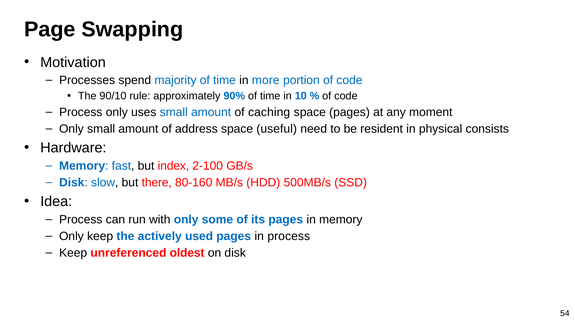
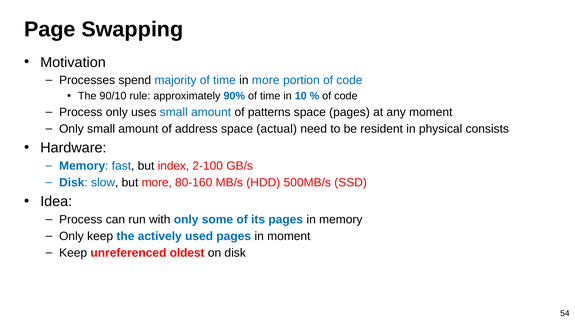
caching: caching -> patterns (269, 112)
useful: useful -> actual (277, 129)
but there: there -> more (157, 183)
in process: process -> moment (289, 237)
